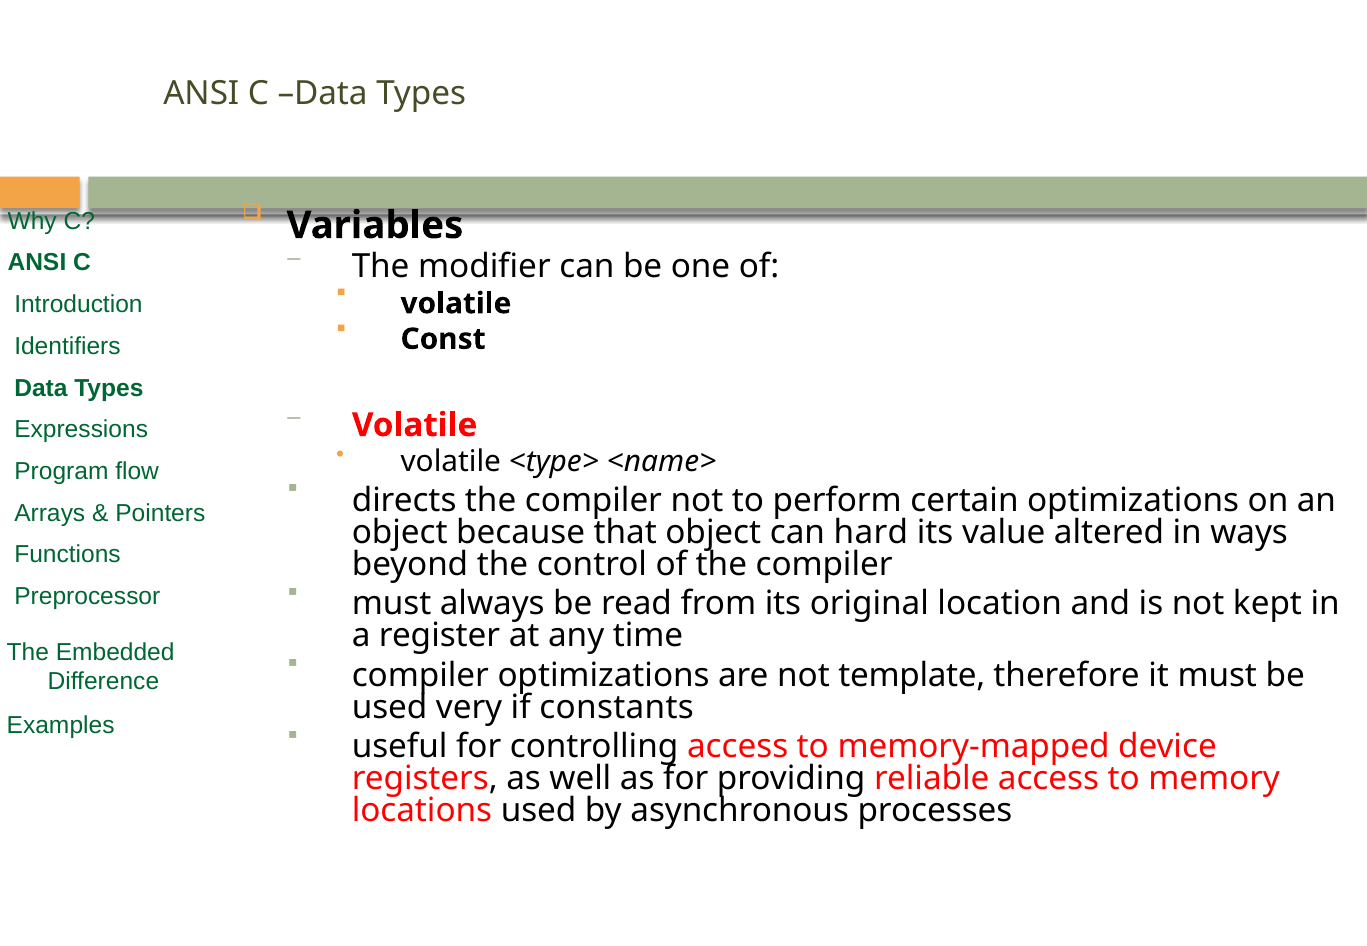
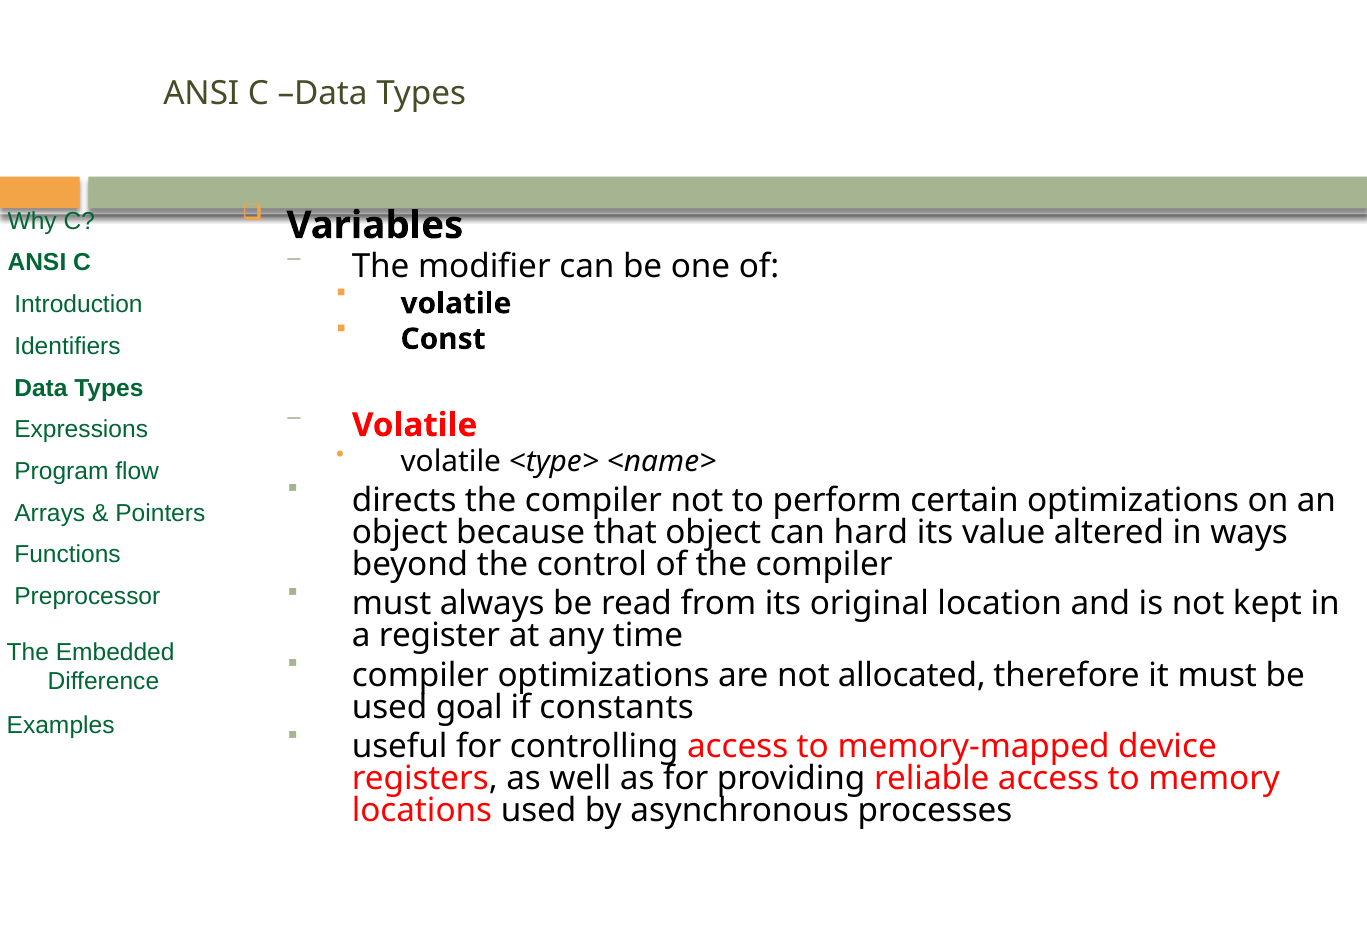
template: template -> allocated (912, 676)
very: very -> goal (469, 708)
